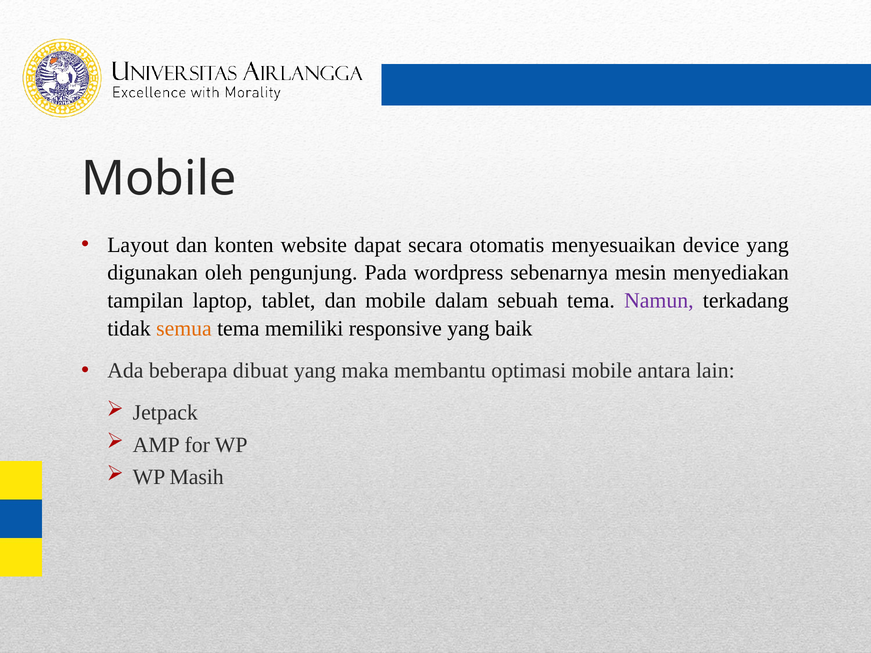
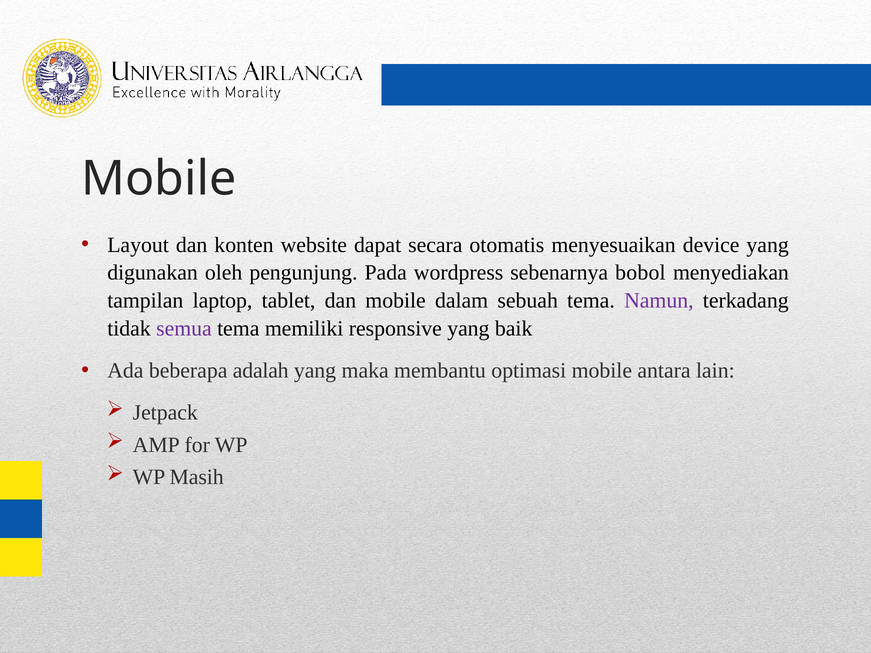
mesin: mesin -> bobol (640, 273)
semua colour: orange -> purple (184, 329)
dibuat: dibuat -> adalah (261, 371)
